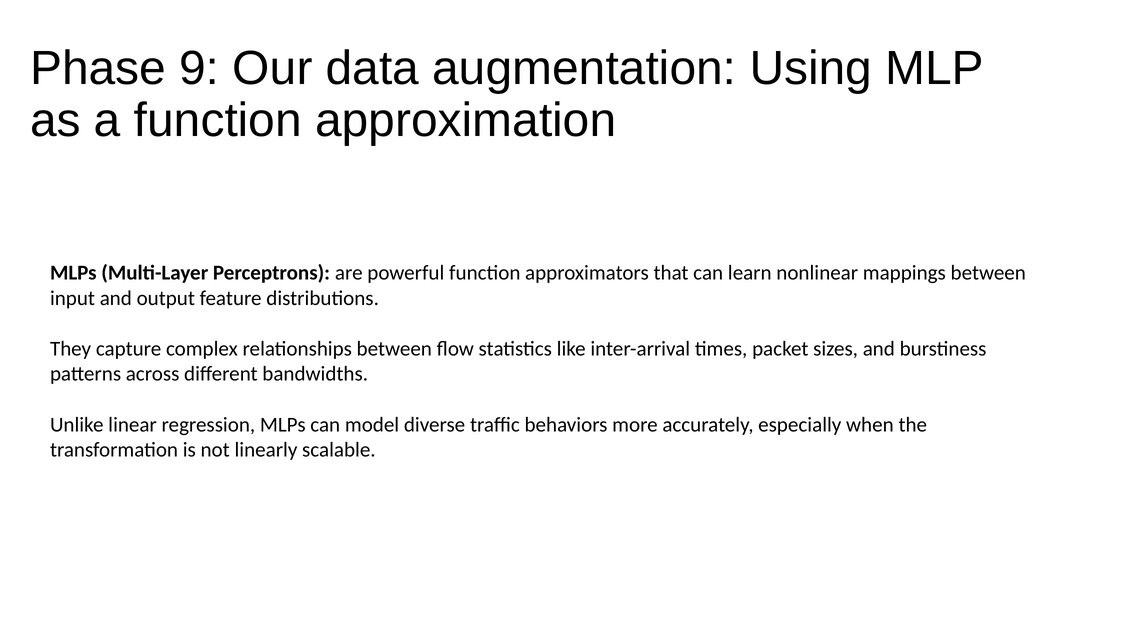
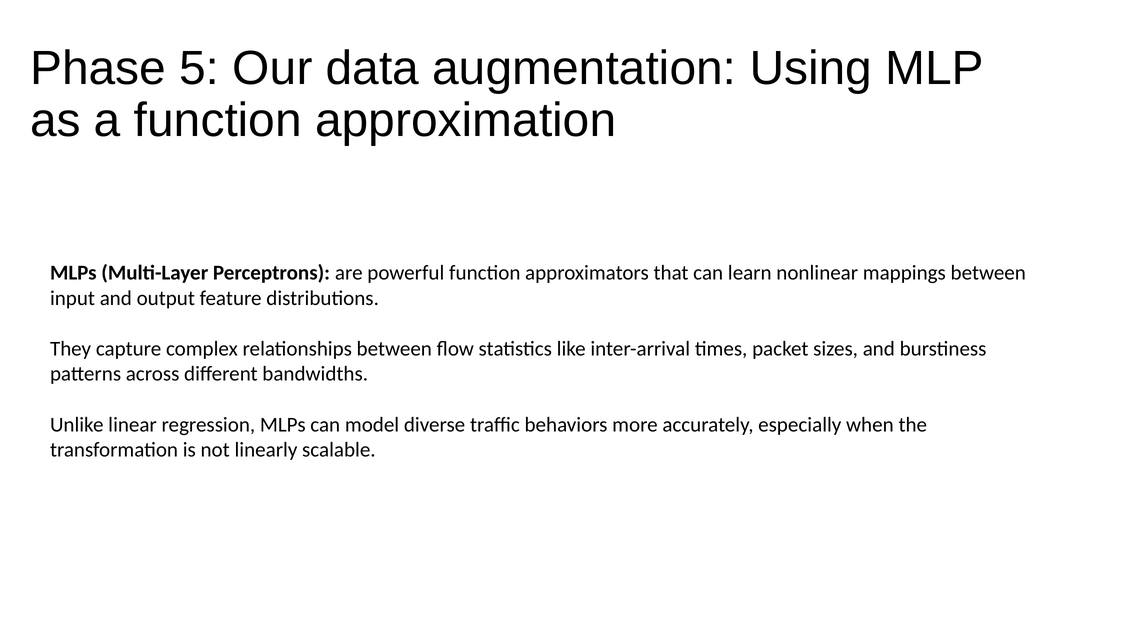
9: 9 -> 5 (199, 68)
